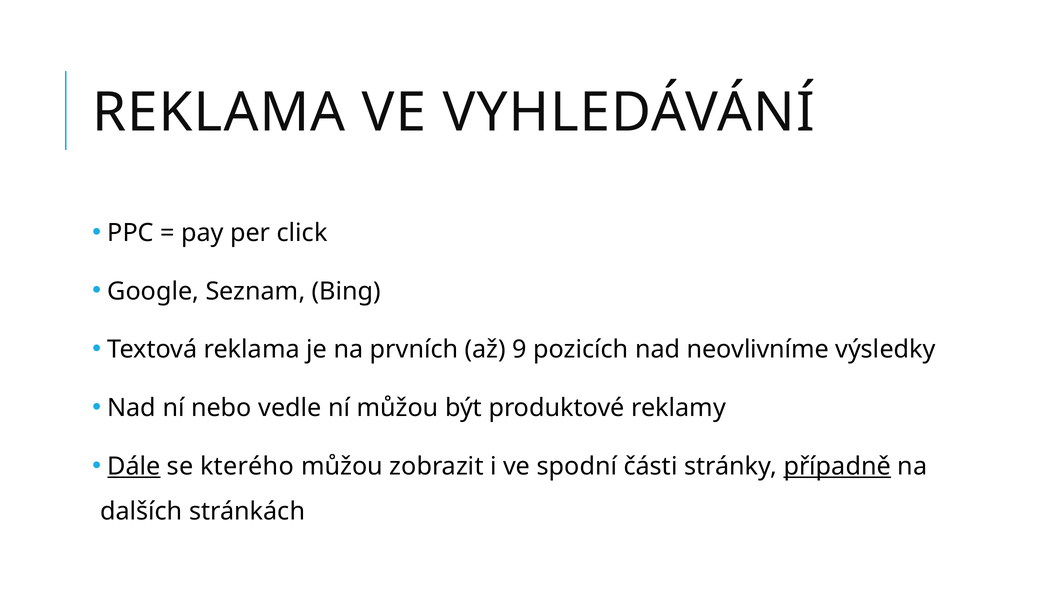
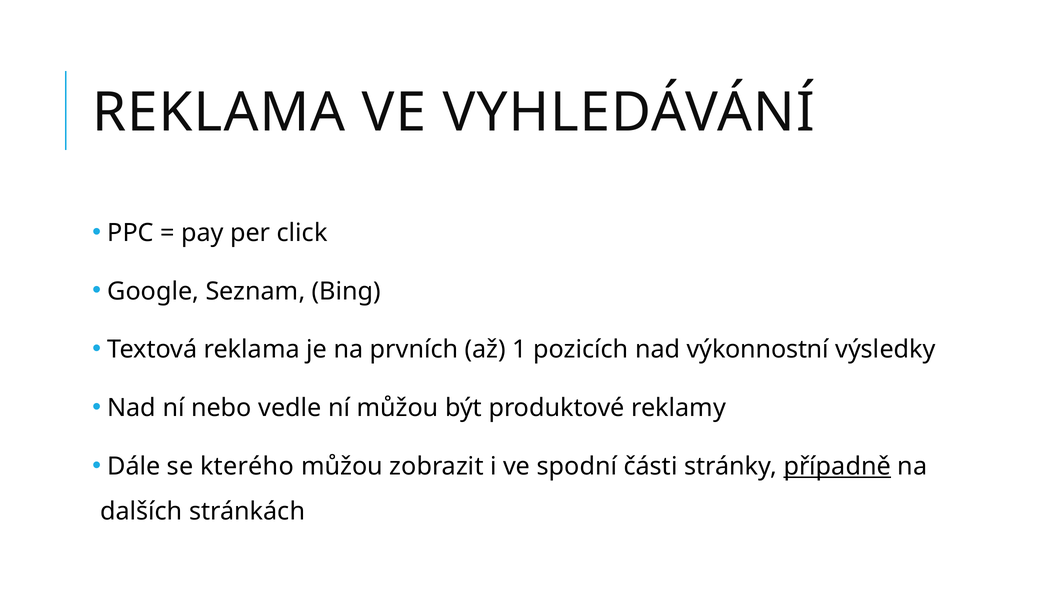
9: 9 -> 1 (520, 350)
neovlivníme: neovlivníme -> výkonnostní (758, 350)
Dále underline: present -> none (134, 467)
